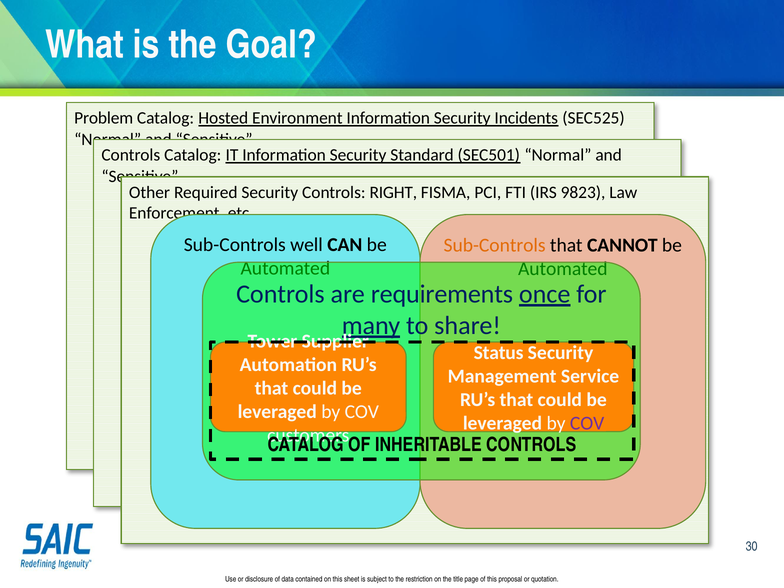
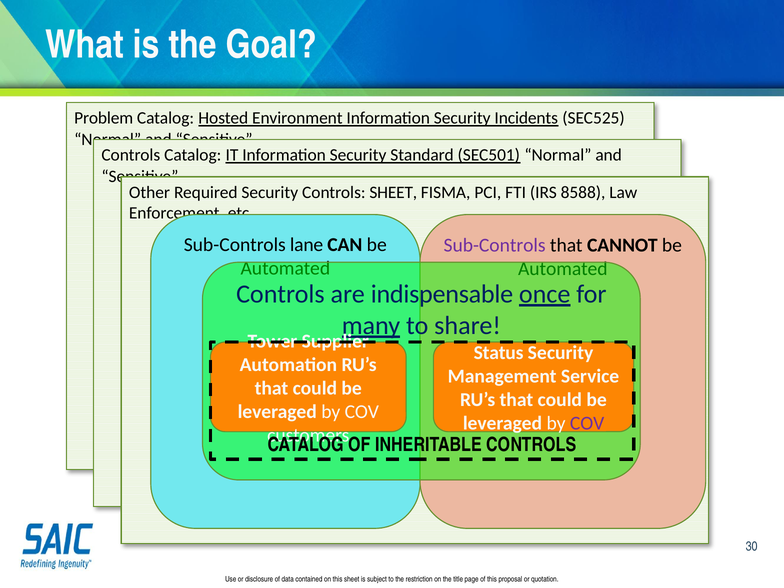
Controls RIGHT: RIGHT -> SHEET (393, 192)
9823: 9823 -> 8588 (583, 192)
well: well -> lane (307, 245)
Sub-Controls colour: orange -> purple (495, 245)
requirements: requirements -> indispensable (442, 294)
